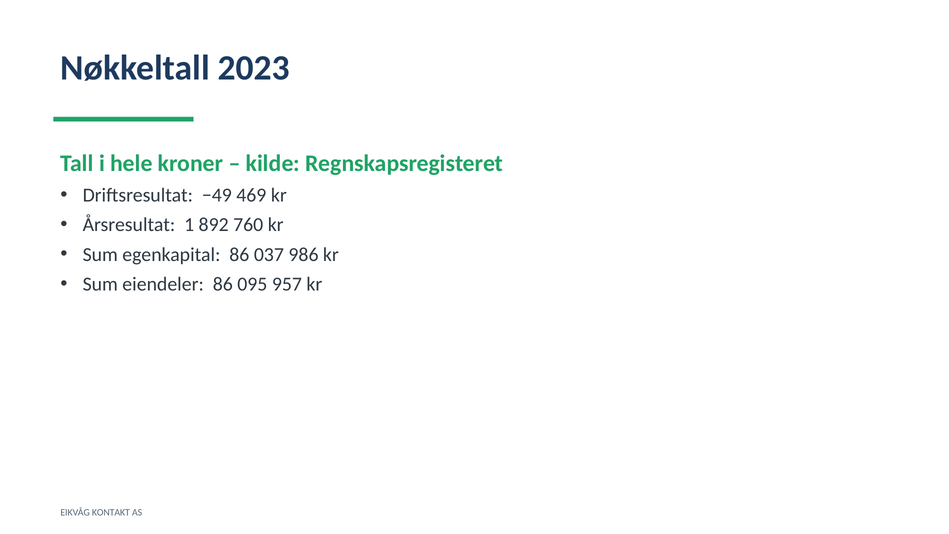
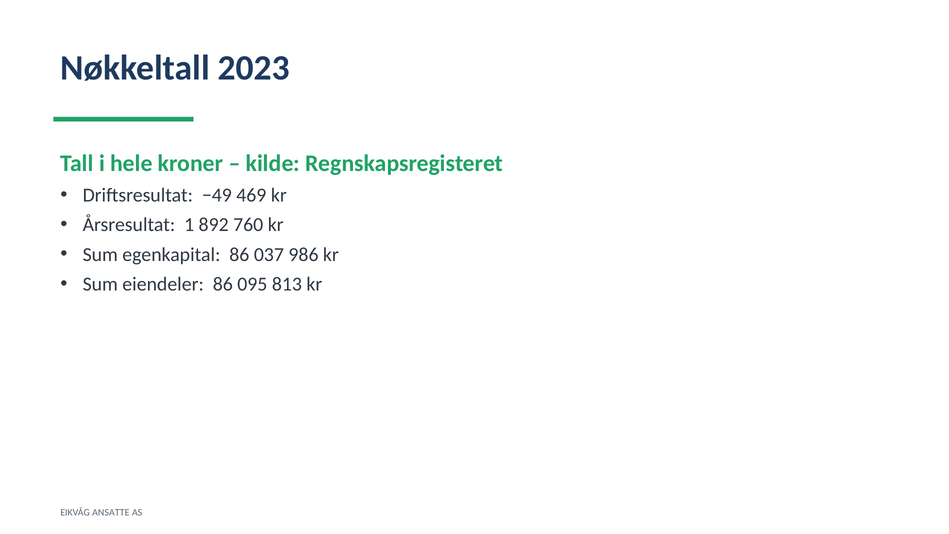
957: 957 -> 813 (287, 284)
KONTAKT: KONTAKT -> ANSATTE (111, 512)
